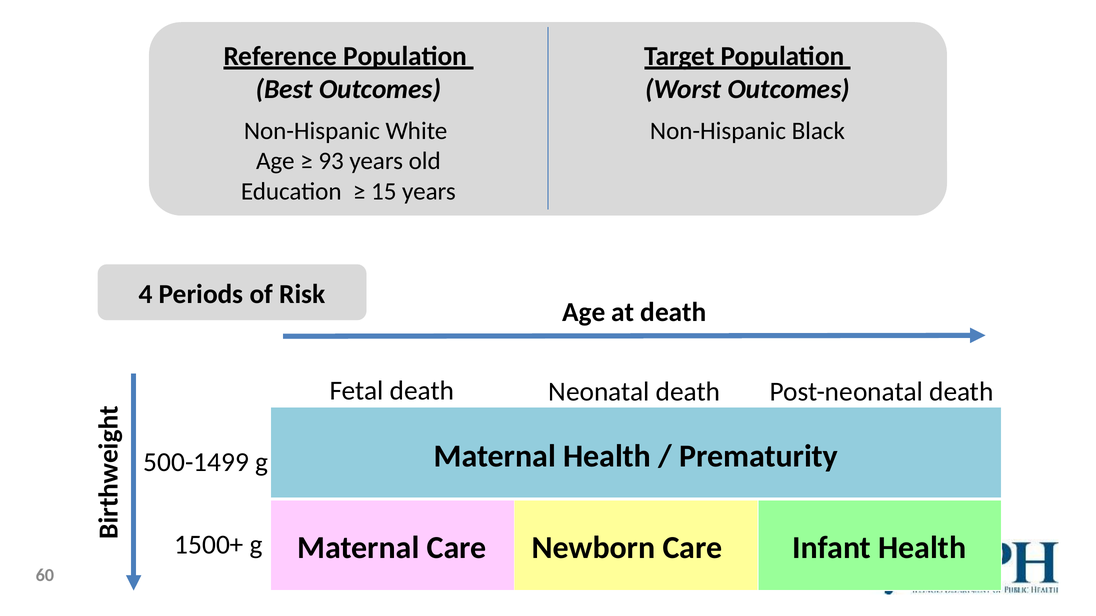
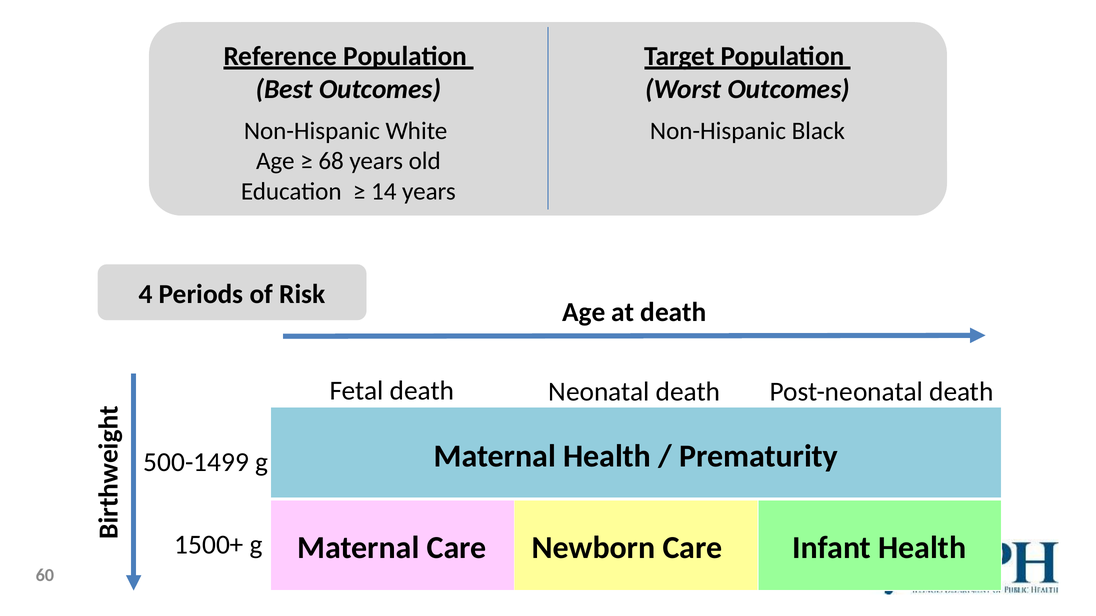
93: 93 -> 68 (331, 161)
15: 15 -> 14 (384, 191)
